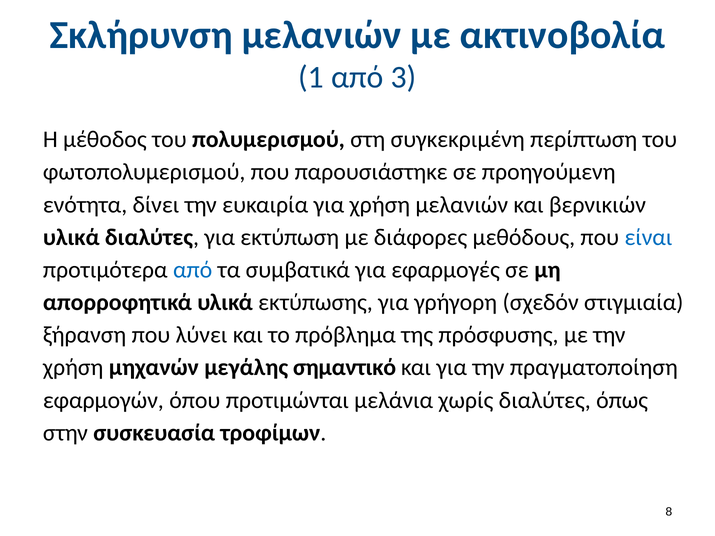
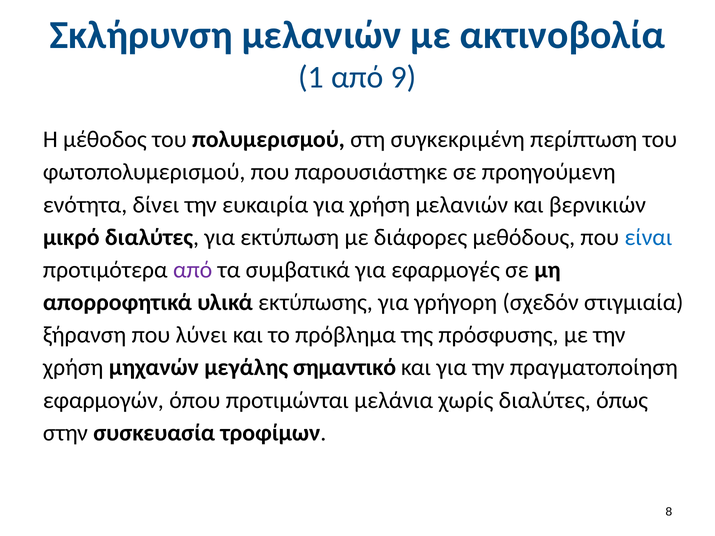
3: 3 -> 9 (404, 77)
υλικά: υλικά -> μικρό (71, 237)
από colour: blue -> purple (193, 270)
